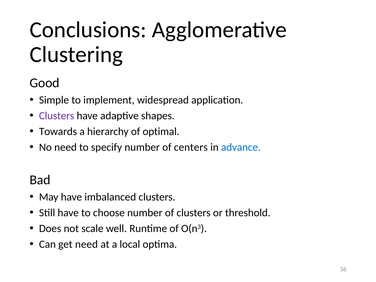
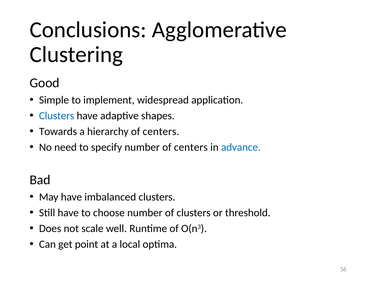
Clusters colour: purple -> blue (57, 116)
hierarchy of optimal: optimal -> centers (161, 132)
get need: need -> point (87, 244)
